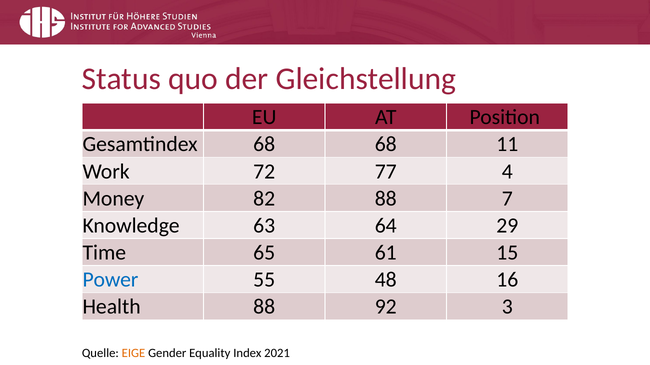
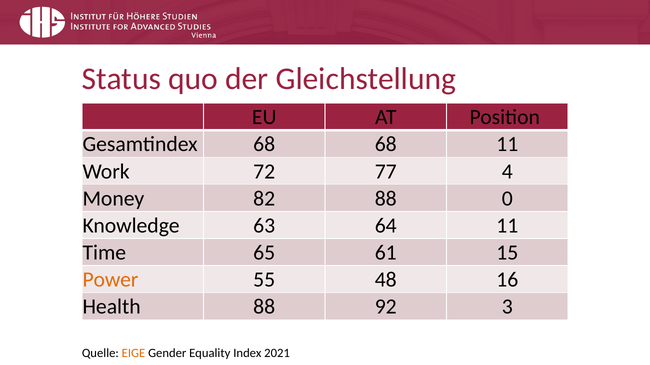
7: 7 -> 0 (507, 199)
64 29: 29 -> 11 (507, 226)
Power colour: blue -> orange (110, 280)
